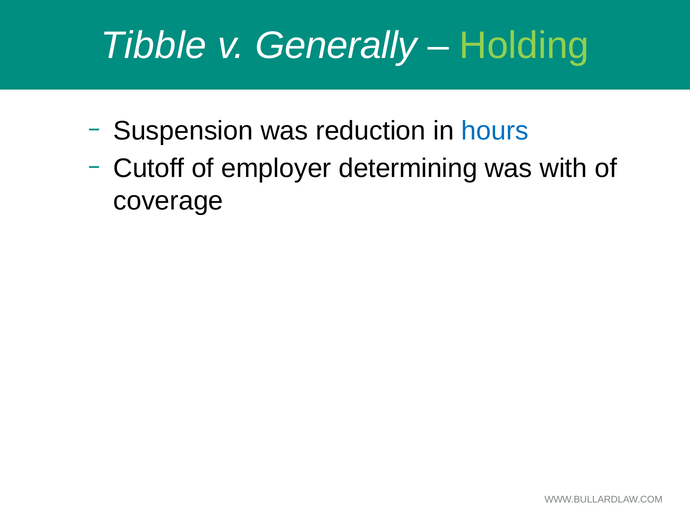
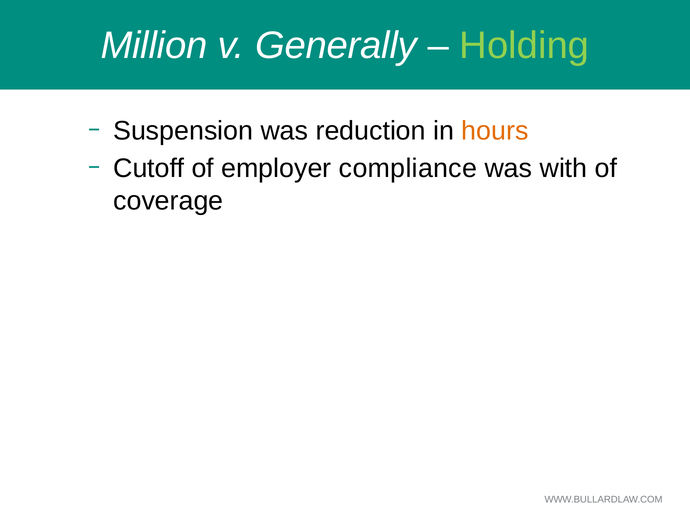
Tibble: Tibble -> Million (154, 46)
hours colour: blue -> orange (495, 131)
determining: determining -> compliance (408, 168)
